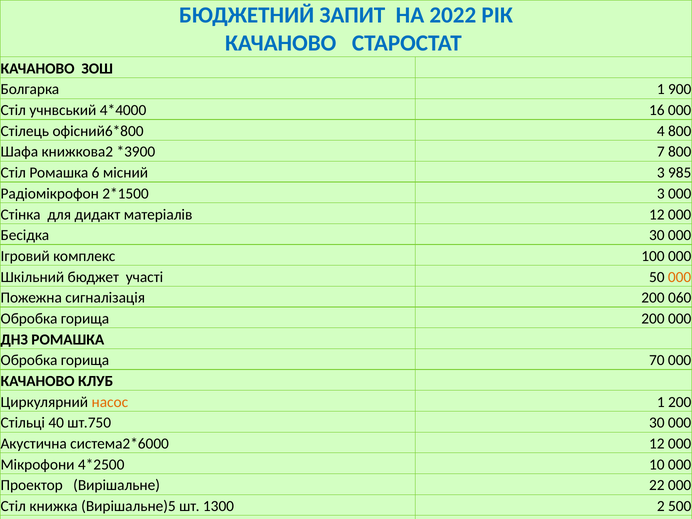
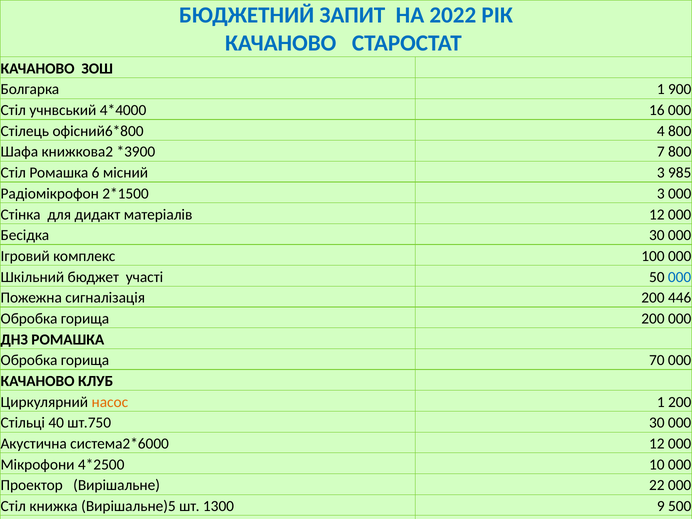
000 colour: orange -> blue (680, 277)
060: 060 -> 446 (680, 298)
2: 2 -> 9 (661, 506)
